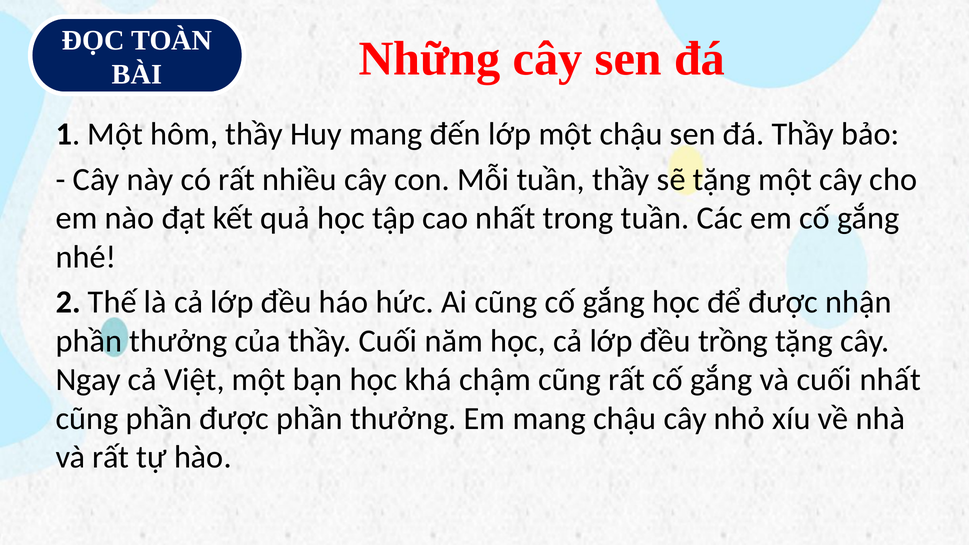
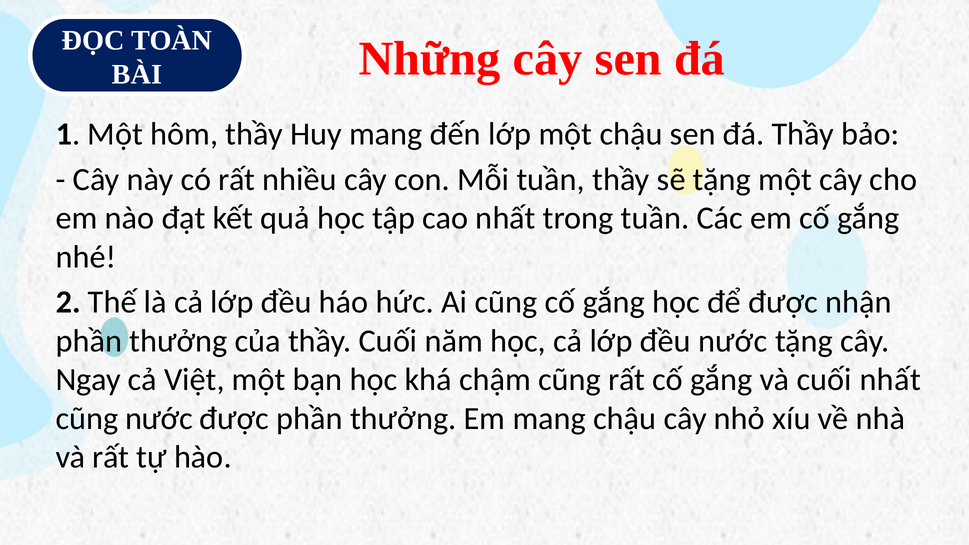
đều trồng: trồng -> nước (733, 341)
cũng phần: phần -> nước (159, 419)
